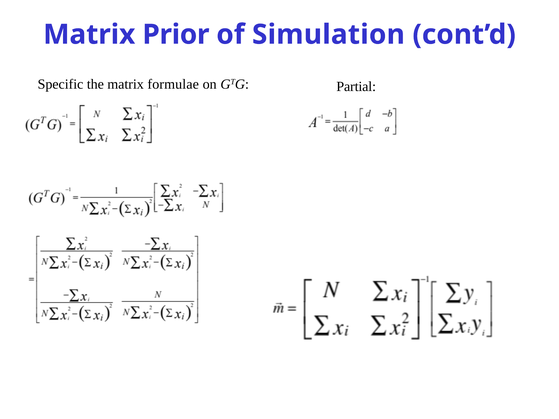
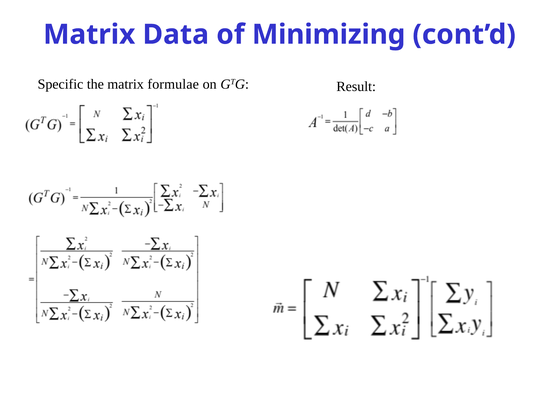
Prior: Prior -> Data (176, 35)
Simulation: Simulation -> Minimizing (329, 35)
Partial: Partial -> Result (356, 87)
